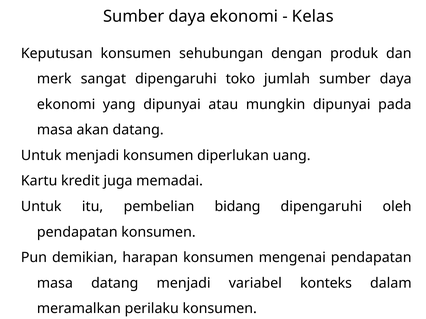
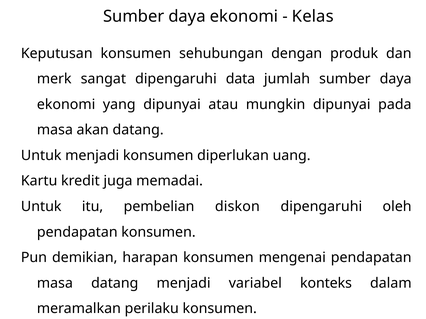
toko: toko -> data (240, 79)
bidang: bidang -> diskon (237, 207)
